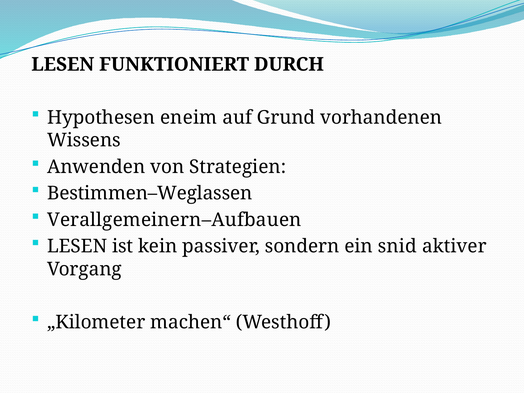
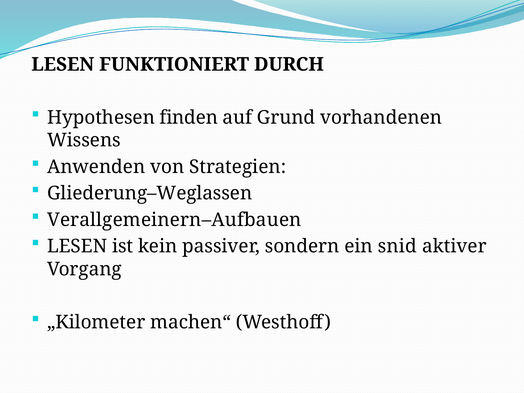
eneim: eneim -> finden (189, 117)
Bestimmen–Weglassen: Bestimmen–Weglassen -> Gliederung–Weglassen (150, 193)
